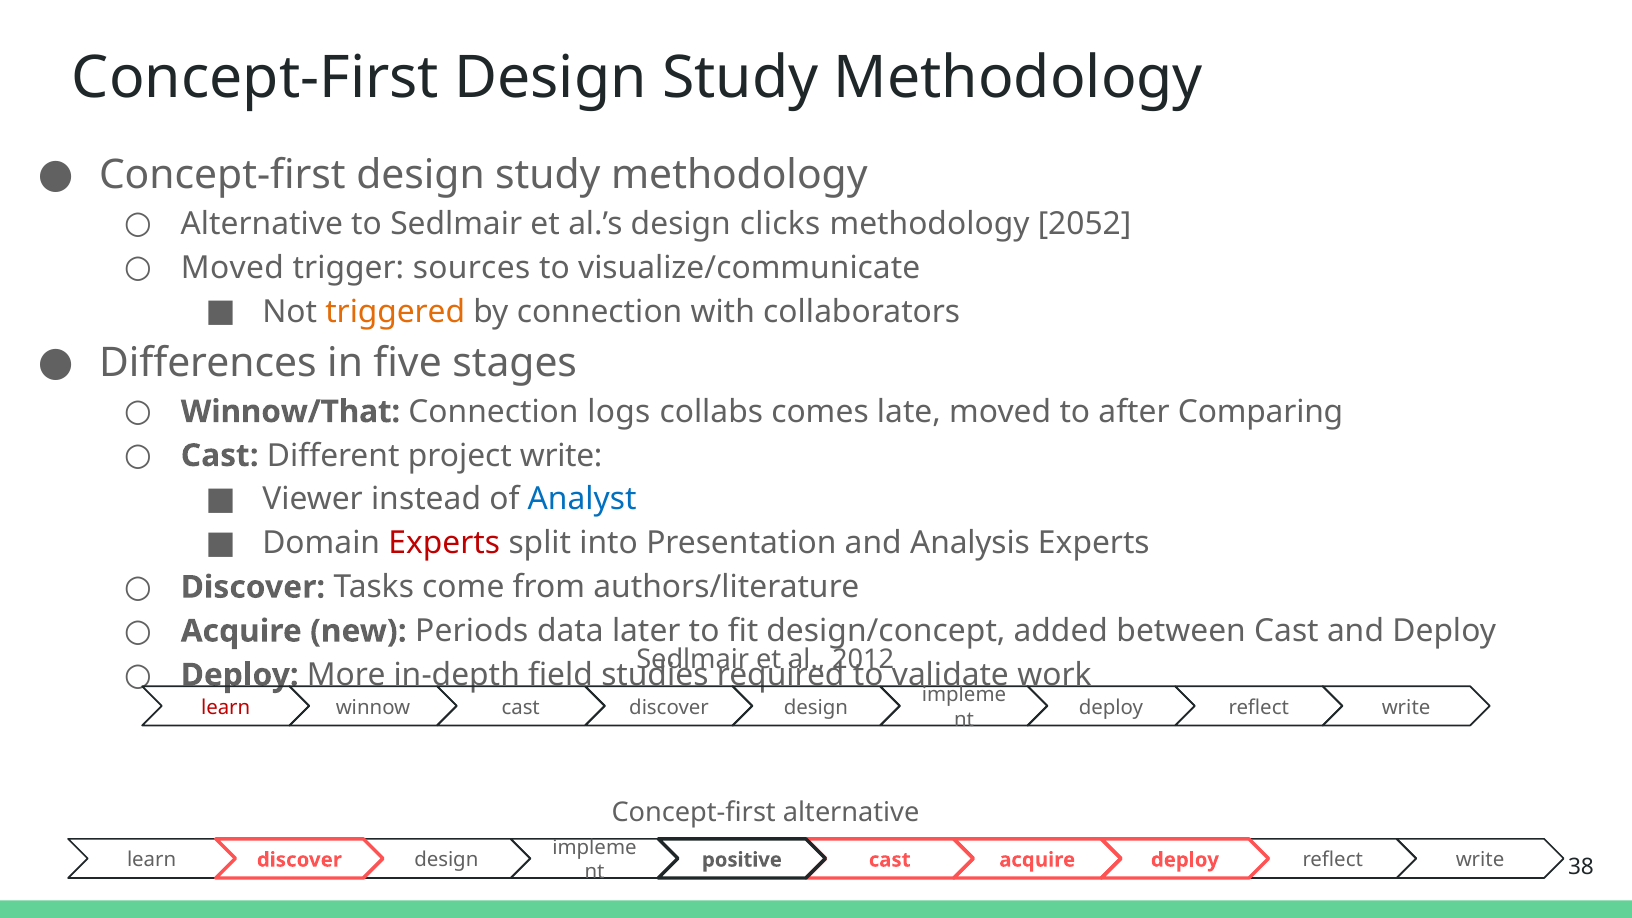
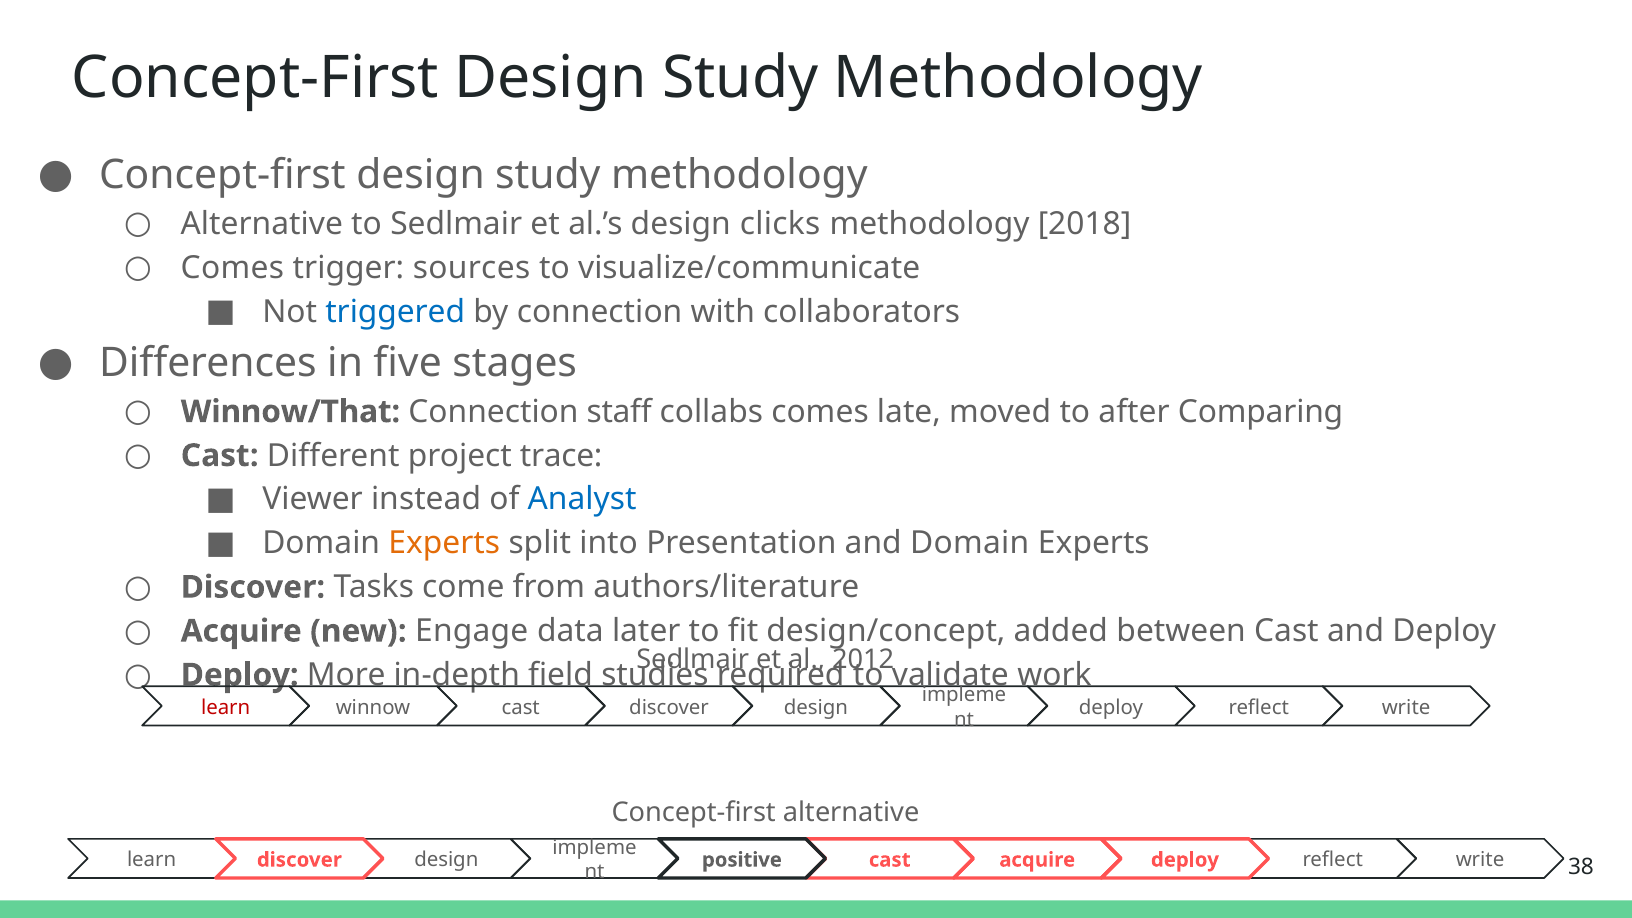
2052: 2052 -> 2018 (1085, 224)
Moved: Moved -> Comes (232, 268)
triggered colour: orange -> blue (395, 312)
logs: logs -> staff (619, 412)
project write: write -> trace (561, 456)
Experts colour: red -> orange (444, 543)
and Analysis: Analysis -> Domain (970, 543)
Periods: Periods -> Engage (472, 631)
